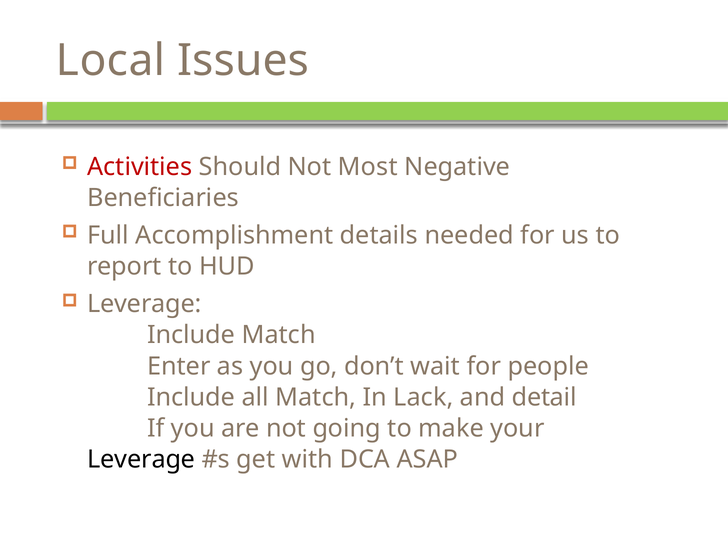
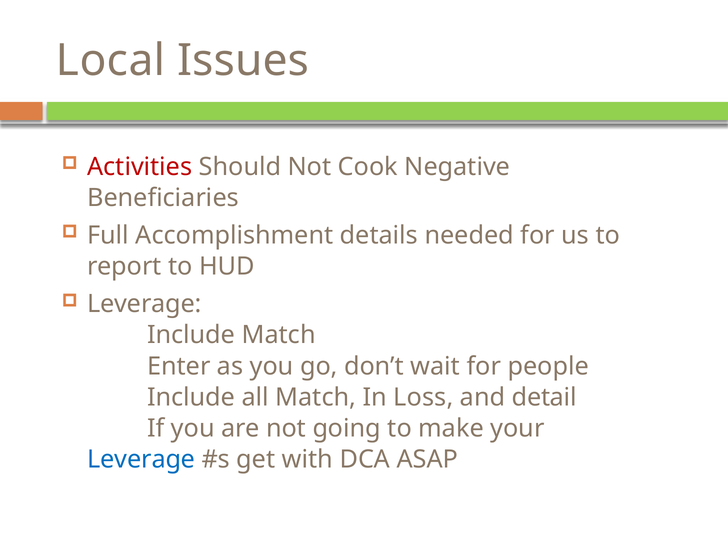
Most: Most -> Cook (368, 167)
Lack: Lack -> Loss (423, 397)
Leverage colour: black -> blue (141, 459)
